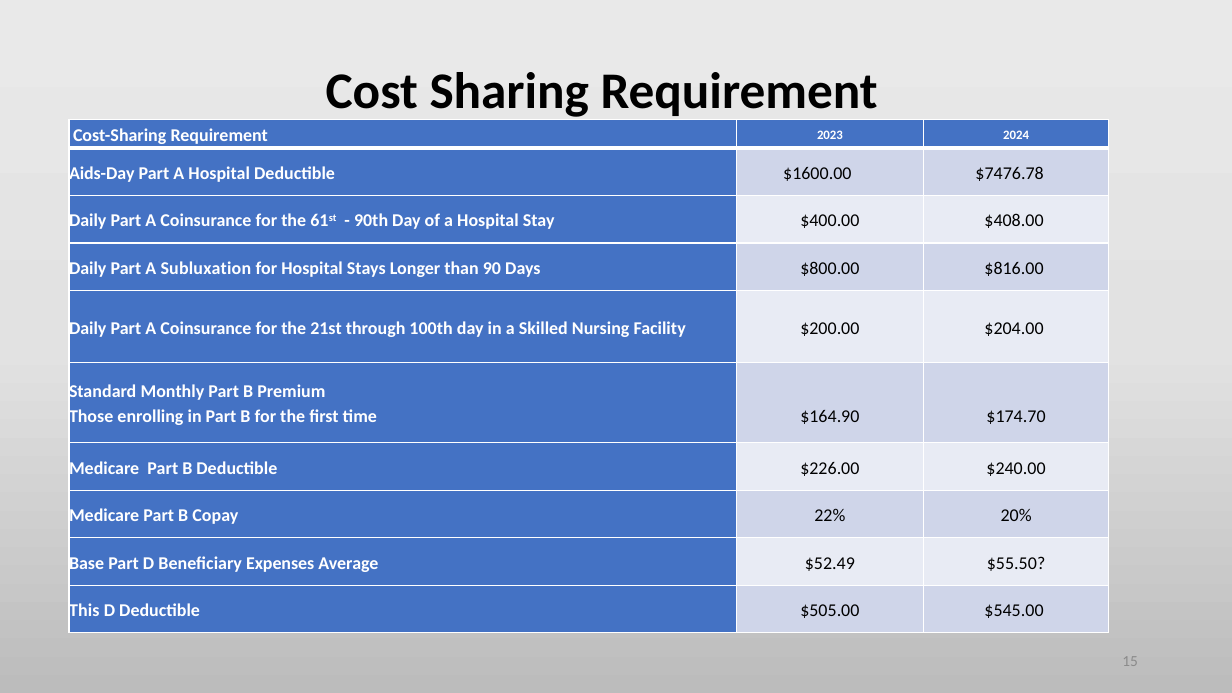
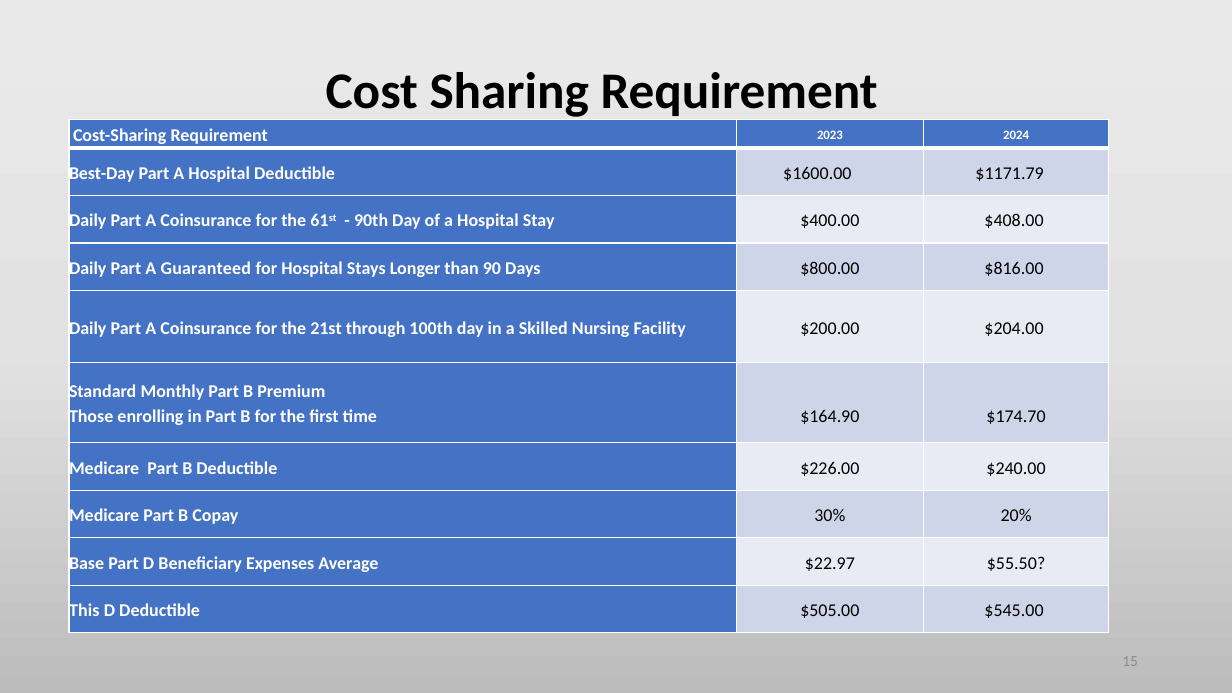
Aids-Day: Aids-Day -> Best-Day (102, 173)
$7476.78: $7476.78 -> $1171.79 (1010, 173)
Subluxation: Subluxation -> Guaranteed (206, 269)
22%: 22% -> 30% (830, 516)
$52.49: $52.49 -> $22.97 (830, 563)
